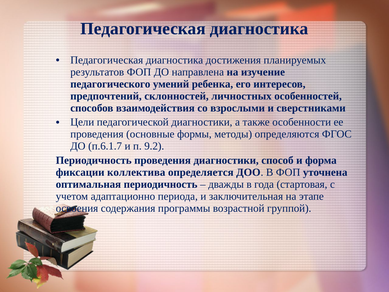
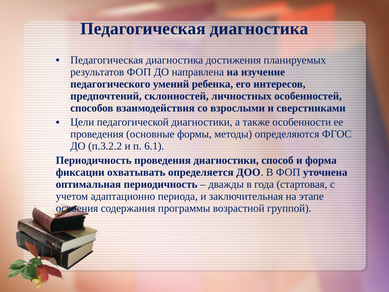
п.6.1.7: п.6.1.7 -> п.3.2.2 (105, 146)
9.2: 9.2 -> 6.1 (154, 146)
коллектива: коллектива -> охватывать (136, 172)
